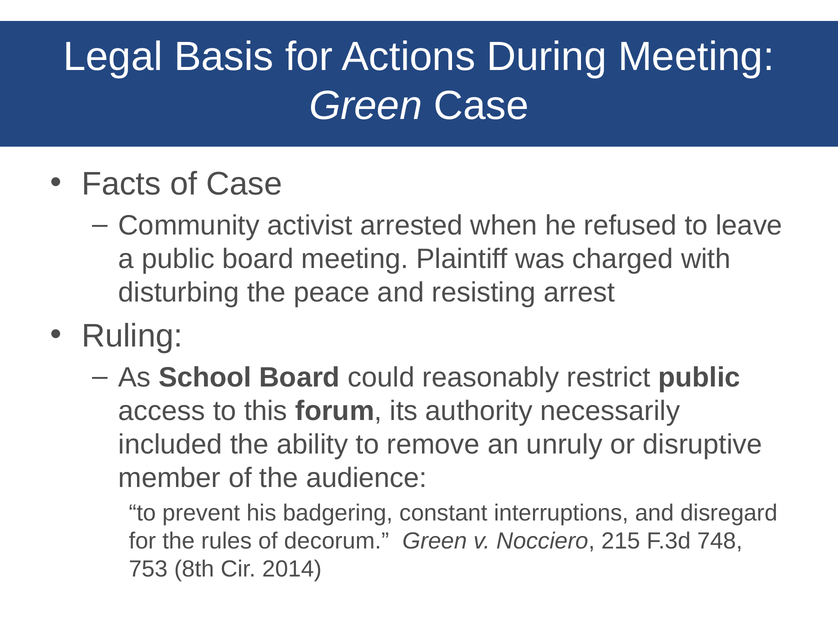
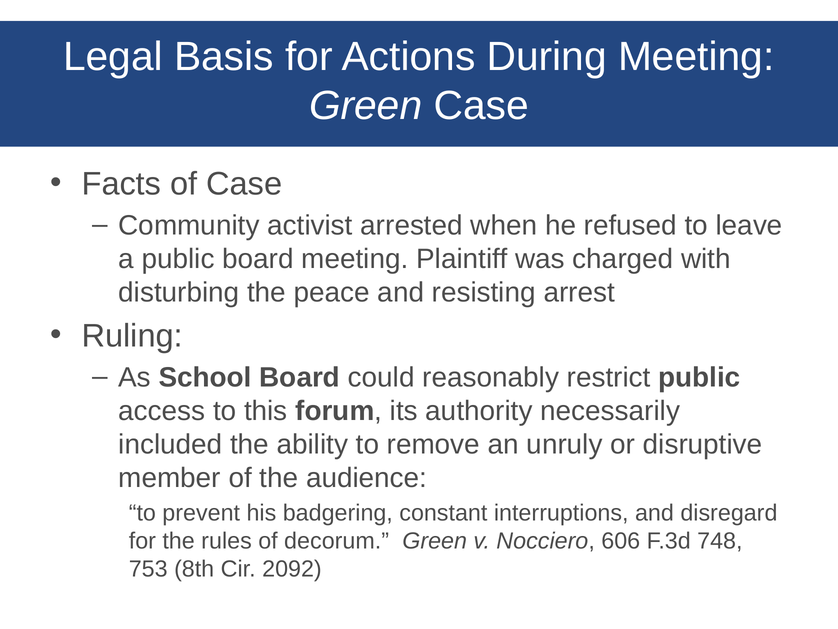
215: 215 -> 606 (621, 541)
2014: 2014 -> 2092 (292, 569)
